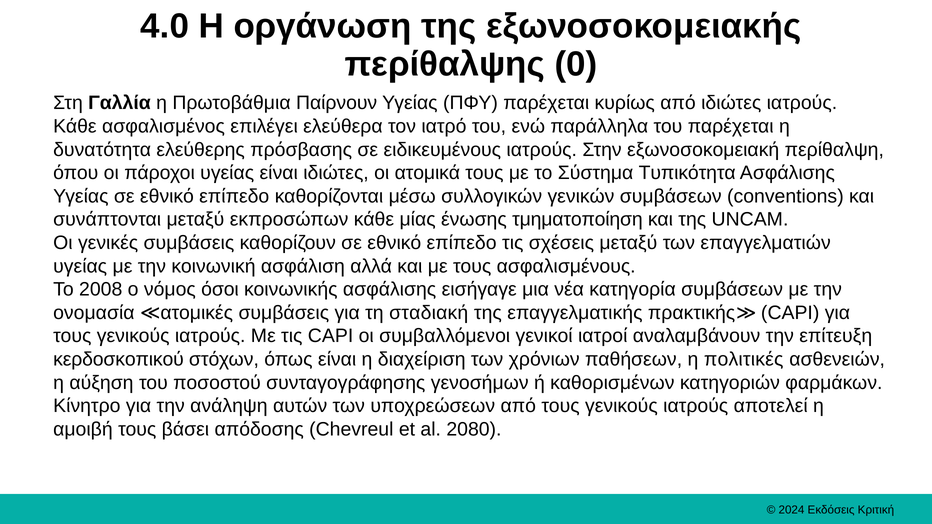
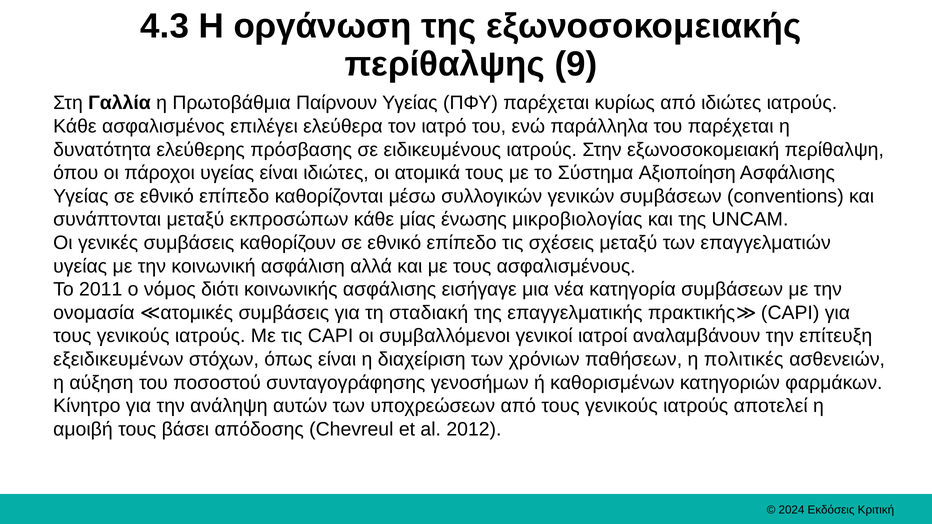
4.0: 4.0 -> 4.3 (165, 26)
0: 0 -> 9 (576, 64)
Τυπικότητα: Τυπικότητα -> Αξιοποίηση (687, 173)
τμηματοποίηση: τμηματοποίηση -> μικροβιολογίας (577, 220)
2008: 2008 -> 2011 (101, 290)
όσοι: όσοι -> διότι (220, 290)
κερδοσκοπικού: κερδοσκοπικού -> εξειδικευμένων (118, 359)
2080: 2080 -> 2012 (474, 429)
